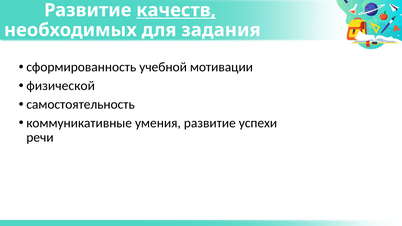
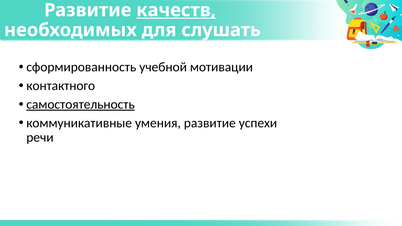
задания: задания -> слушать (221, 30)
физической: физической -> контактного (61, 86)
самостоятельность underline: none -> present (81, 104)
